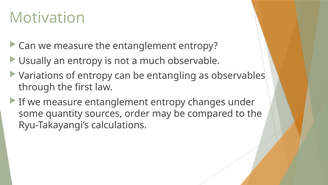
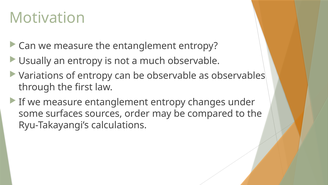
be entangling: entangling -> observable (172, 76)
quantity: quantity -> surfaces (64, 113)
